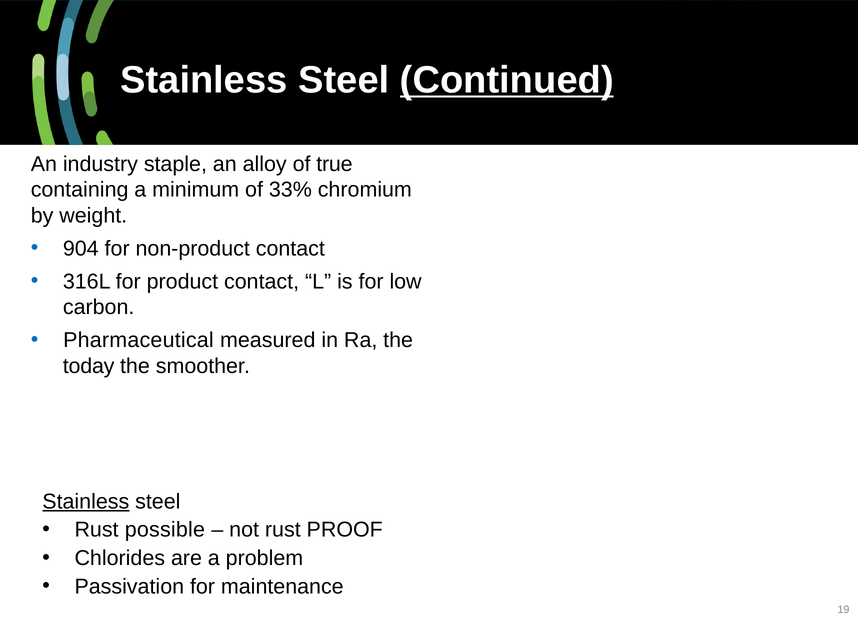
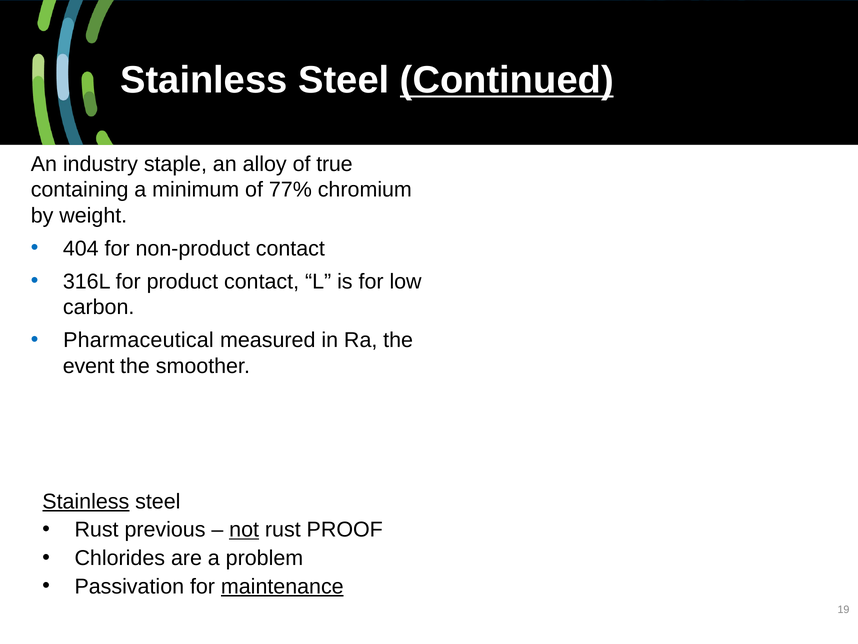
33%: 33% -> 77% (290, 190)
904: 904 -> 404 (81, 248)
today: today -> event (89, 366)
possible: possible -> previous (165, 529)
not underline: none -> present (244, 529)
maintenance underline: none -> present (282, 586)
